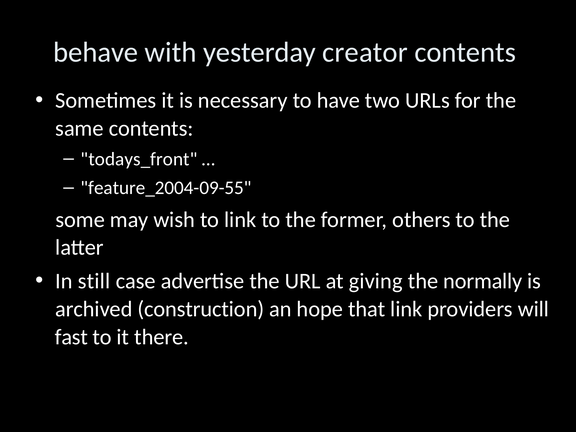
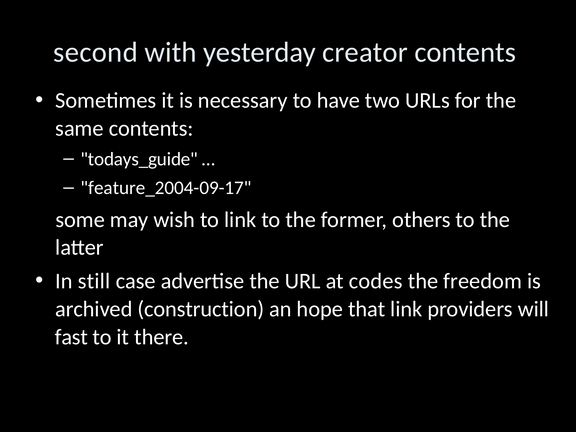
behave: behave -> second (96, 52)
todays_front: todays_front -> todays_guide (139, 159)
feature_2004-09-55: feature_2004-09-55 -> feature_2004-09-17 (166, 188)
giving: giving -> codes (376, 281)
normally: normally -> freedom (483, 281)
